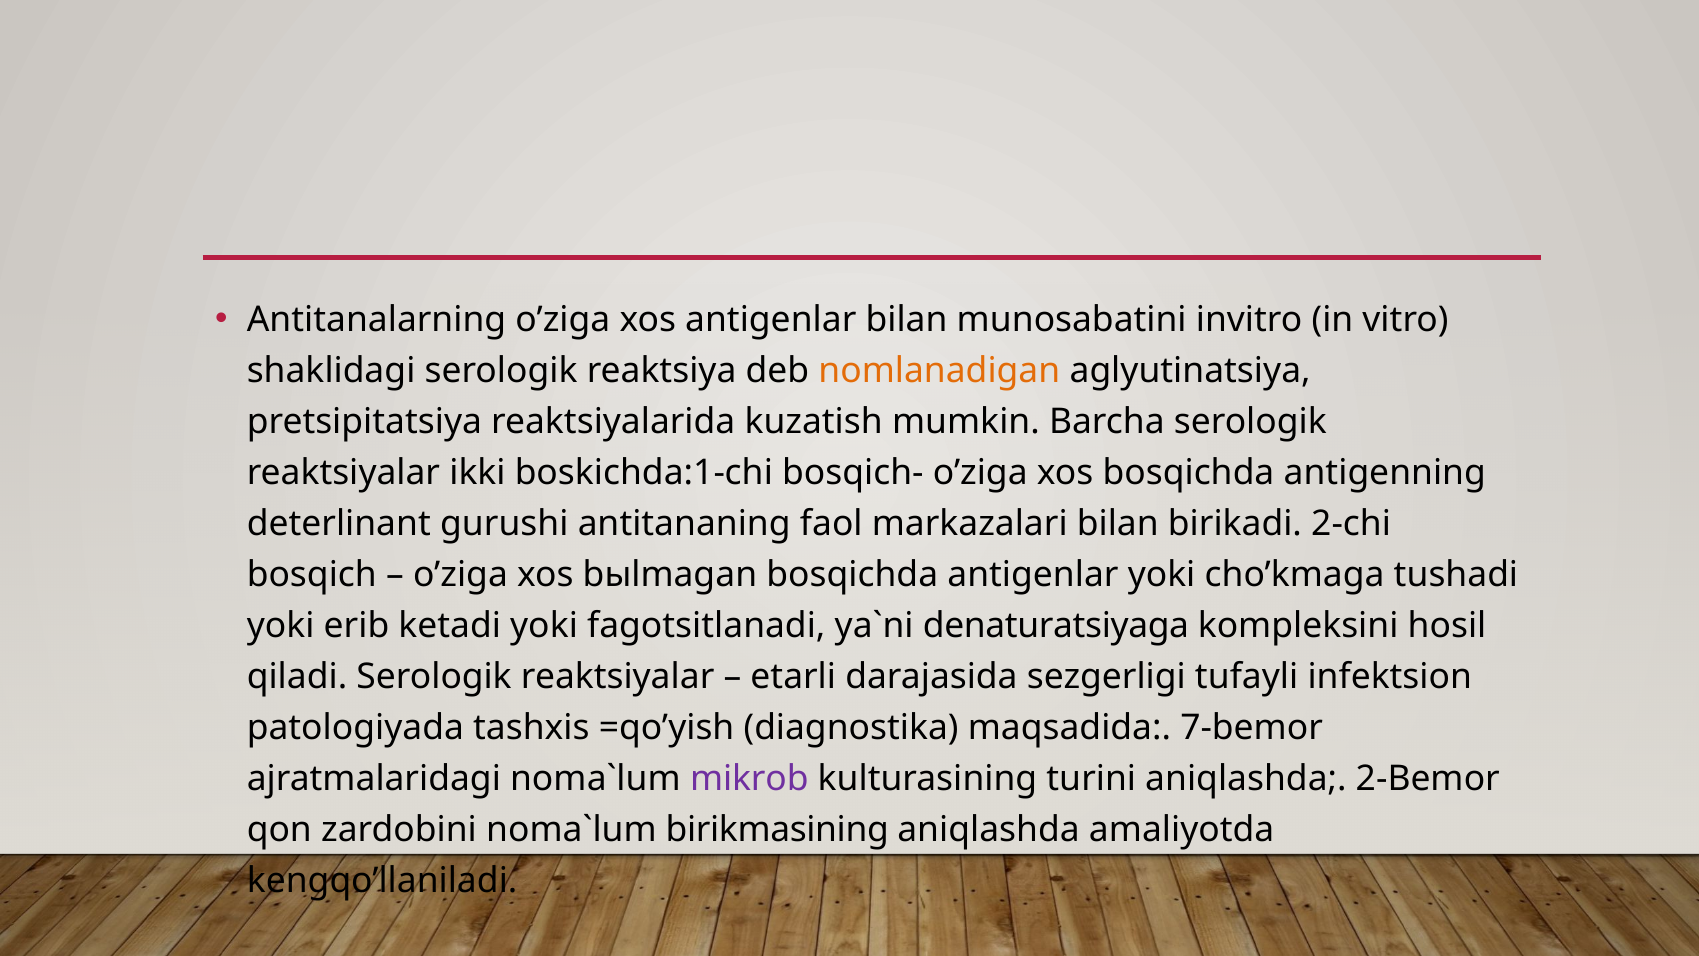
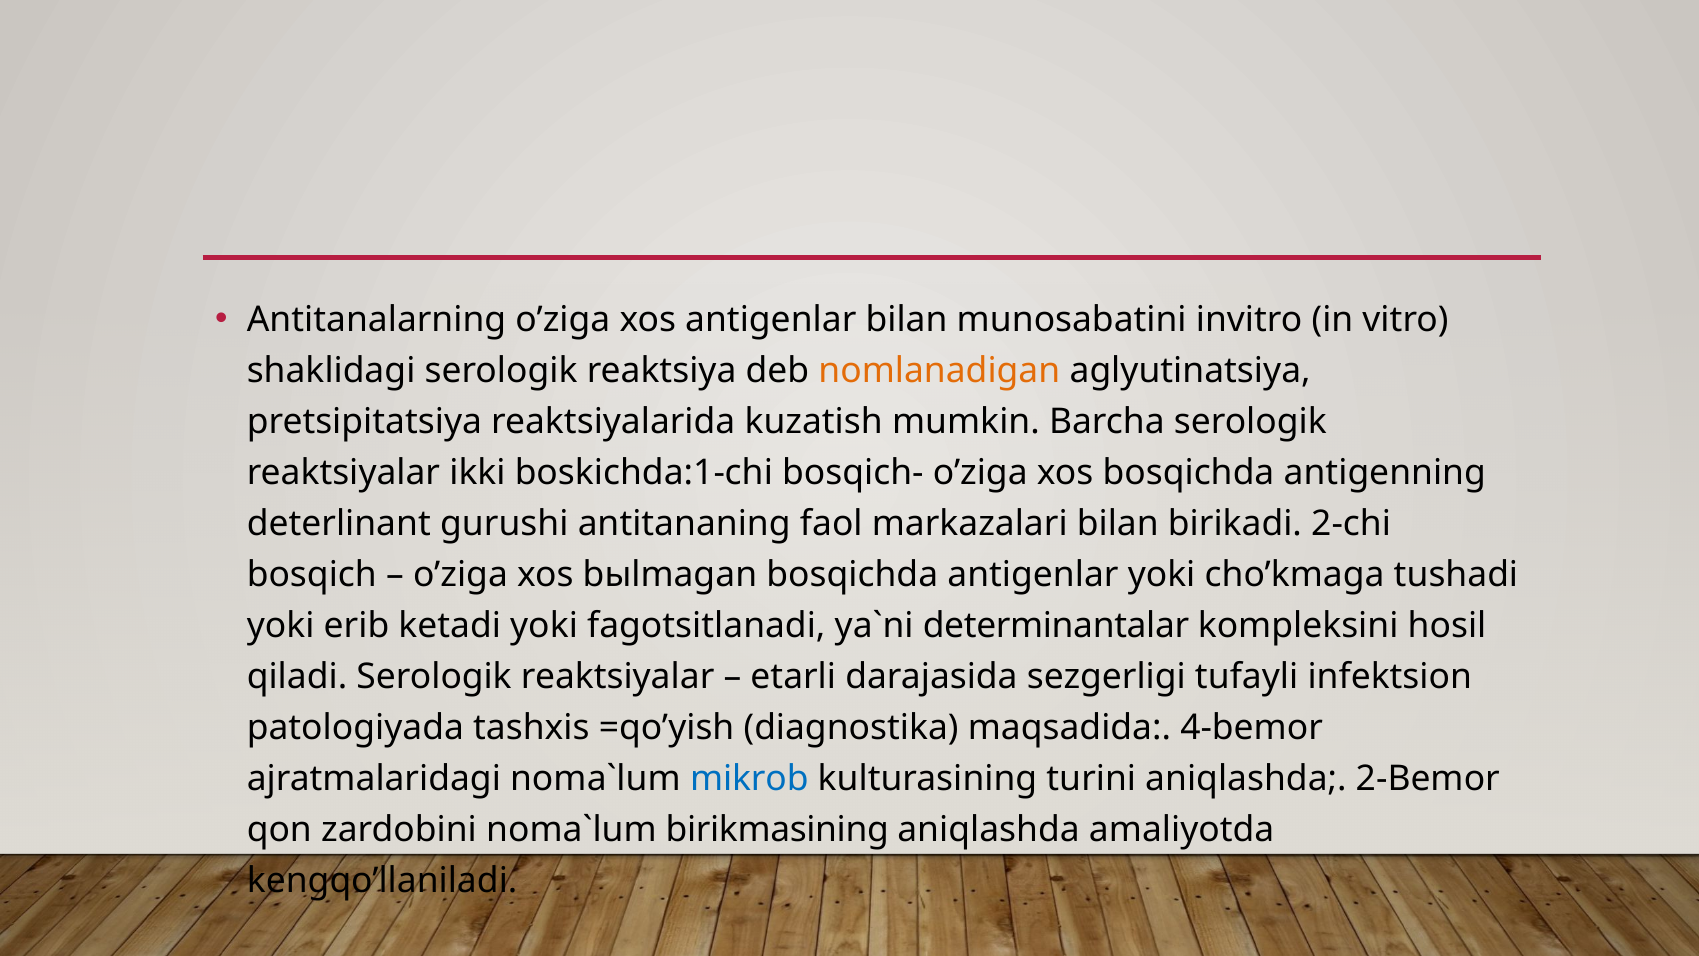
denaturatsiyaga: denaturatsiyaga -> determinantalar (1056, 625)
7-bemor: 7-bemor -> 4-bemor (1252, 727)
mikrob colour: purple -> blue (749, 778)
